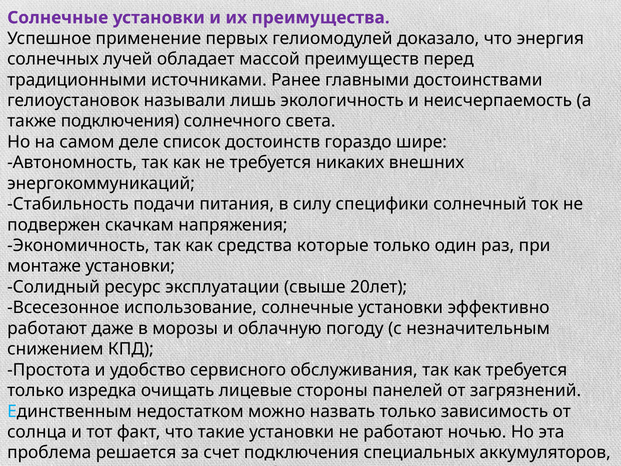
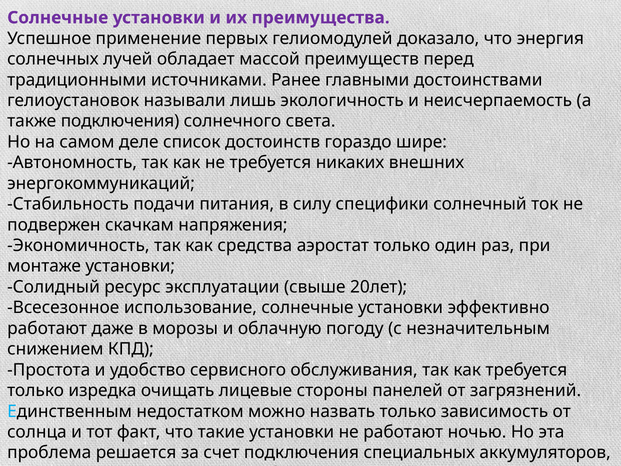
которые: которые -> аэростат (333, 245)
